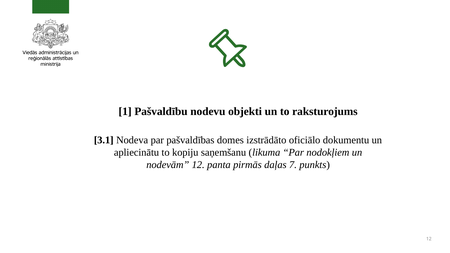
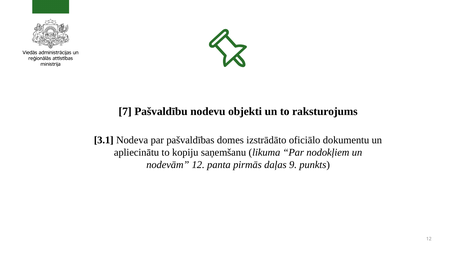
1: 1 -> 7 (125, 112)
7: 7 -> 9 (293, 165)
